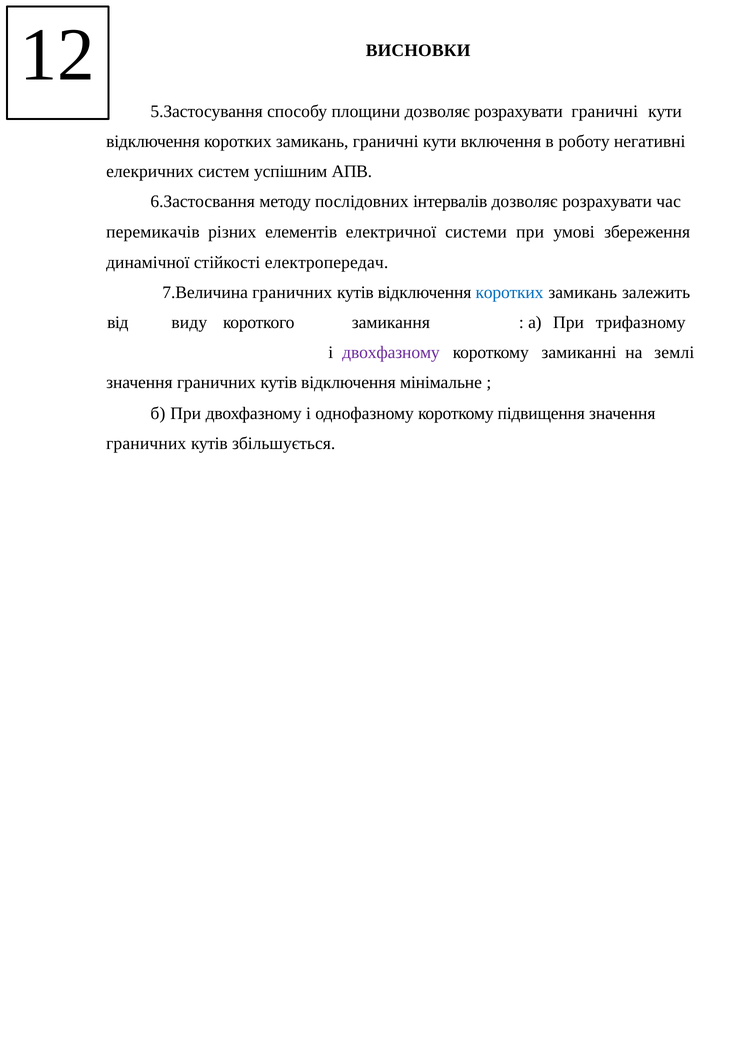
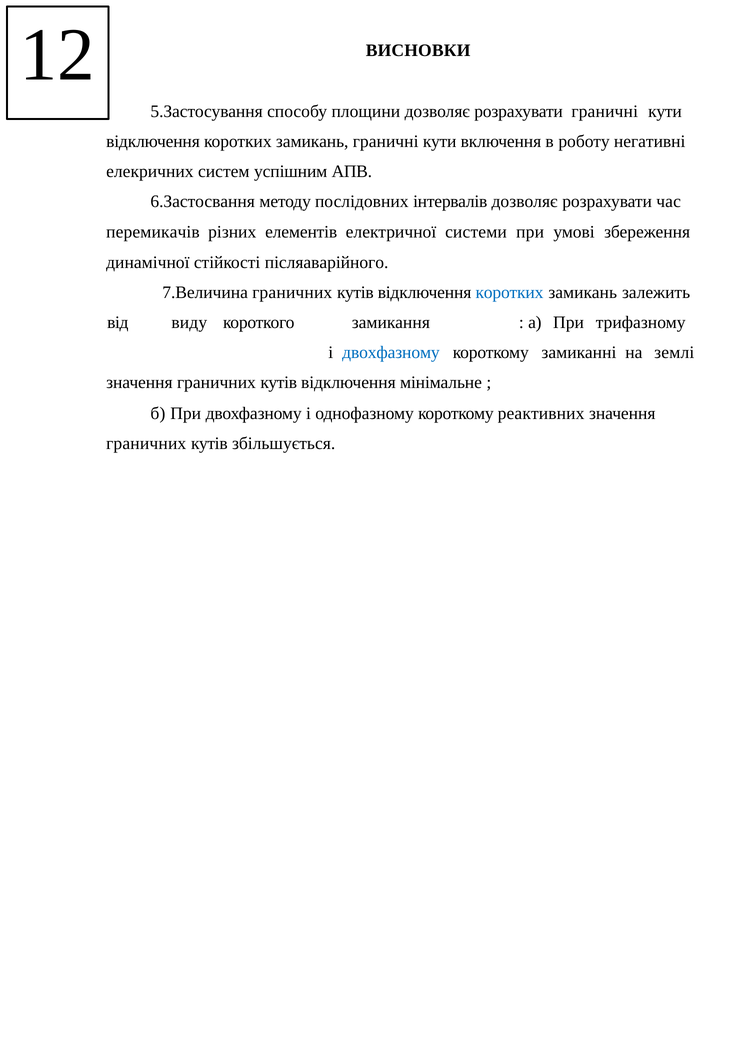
електропередач: електропередач -> післяаварійного (327, 263)
двохфазному colour: purple -> blue (391, 353)
підвищення: підвищення -> реактивних (541, 414)
